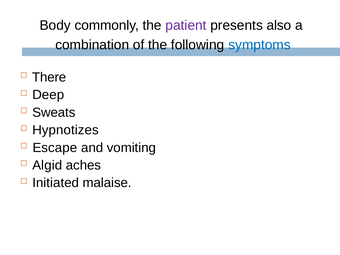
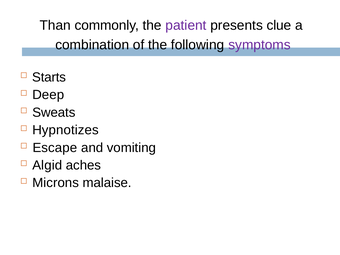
Body: Body -> Than (55, 25)
also: also -> clue (279, 25)
symptoms colour: blue -> purple (260, 45)
There: There -> Starts (49, 77)
Initiated: Initiated -> Microns (56, 183)
